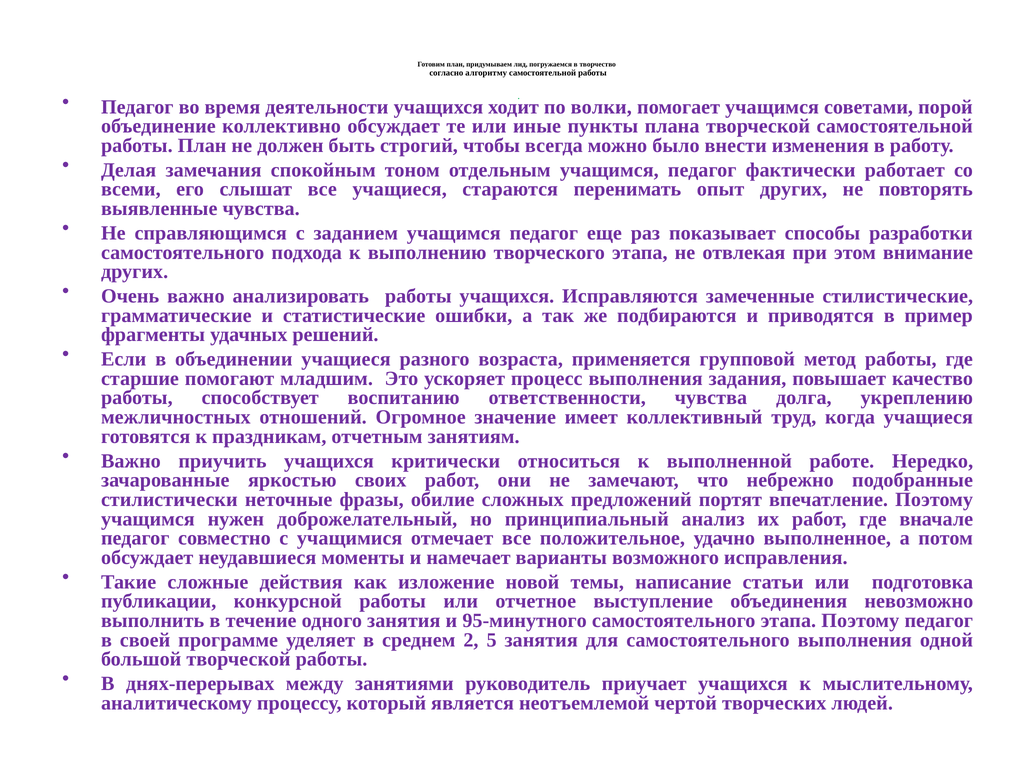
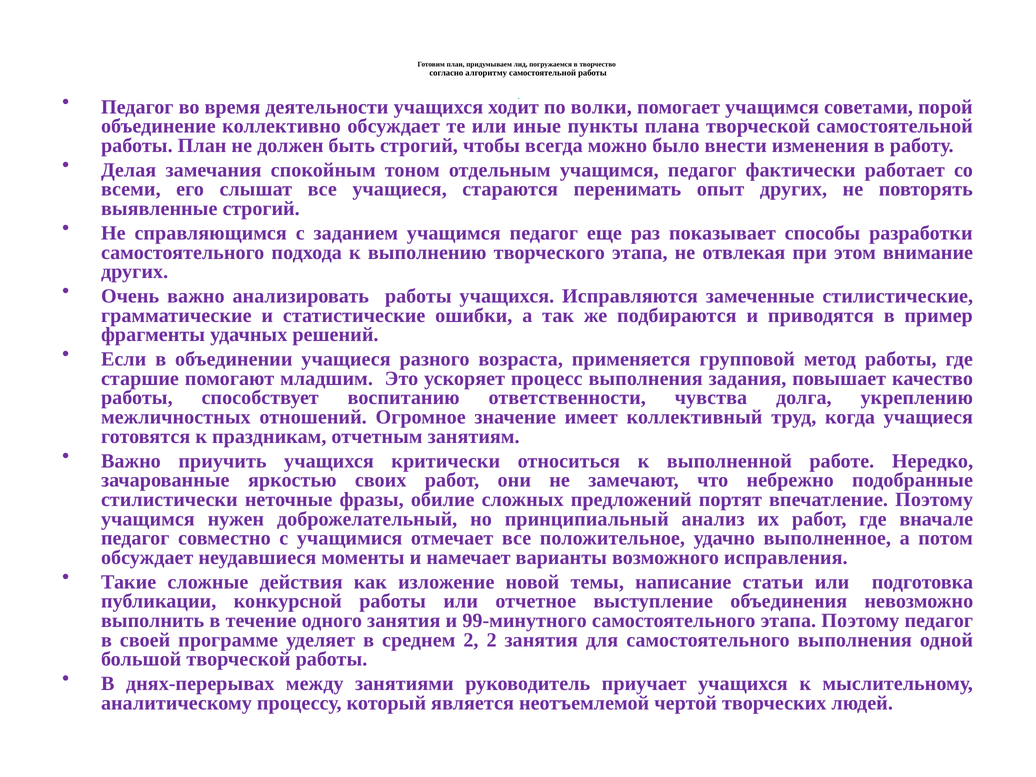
выявленные чувства: чувства -> строгий (261, 209)
95-минутного: 95-минутного -> 99-минутного (525, 621)
2 5: 5 -> 2 (492, 640)
